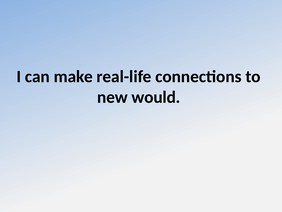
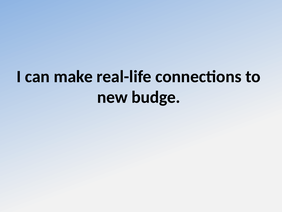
would: would -> budge (156, 97)
